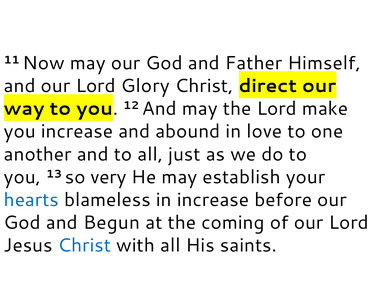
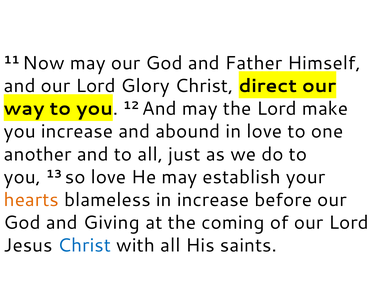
so very: very -> love (108, 177)
hearts colour: blue -> orange (31, 200)
Begun: Begun -> Giving (112, 223)
